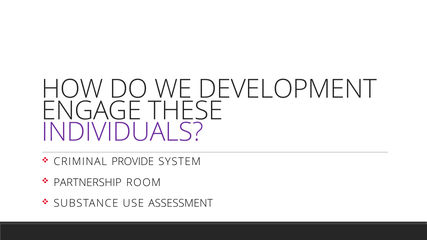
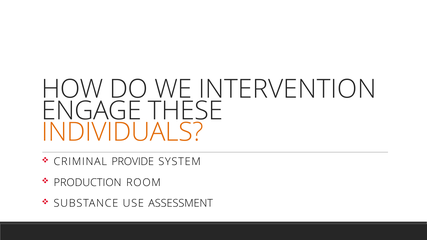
DEVELOPMENT: DEVELOPMENT -> INTERVENTION (287, 89)
INDIVIDUALS colour: purple -> orange (123, 132)
PARTNERSHIP: PARTNERSHIP -> PRODUCTION (88, 183)
